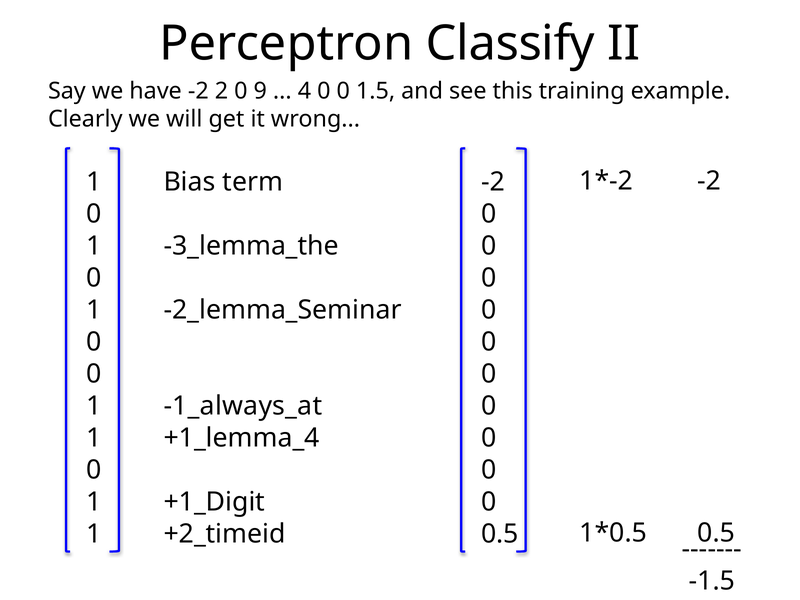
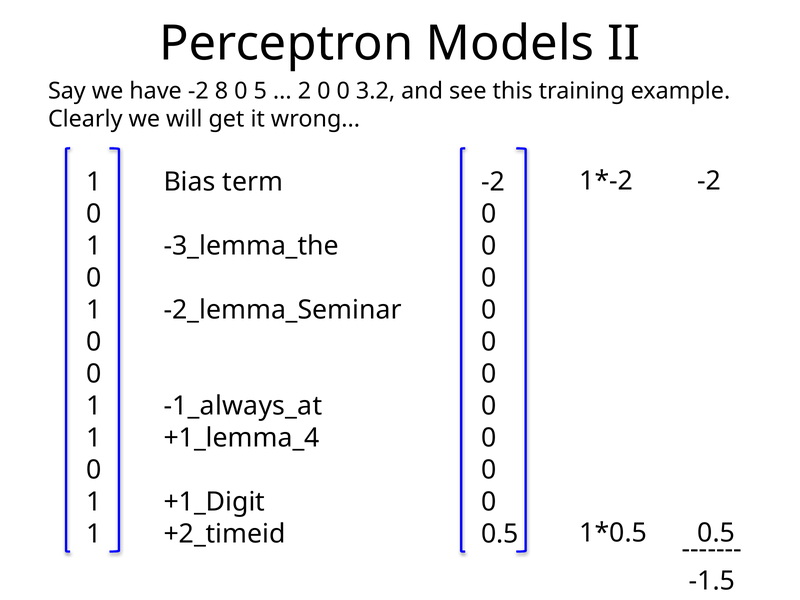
Classify: Classify -> Models (510, 44)
2: 2 -> 8 (222, 91)
9: 9 -> 5 (260, 91)
4: 4 -> 2 (305, 91)
1.5: 1.5 -> 3.2 (376, 91)
